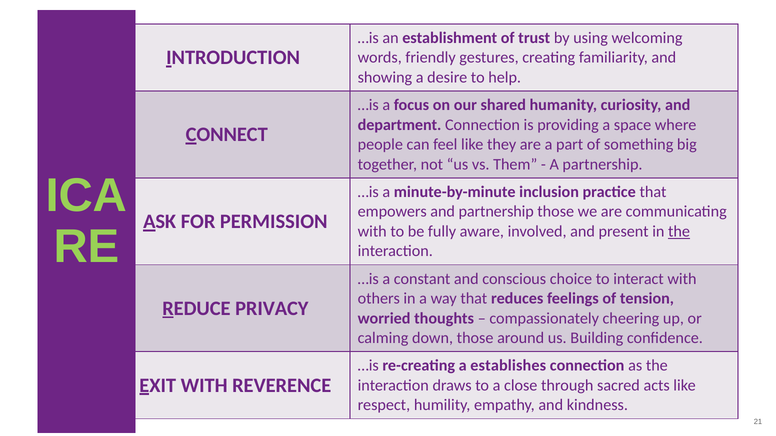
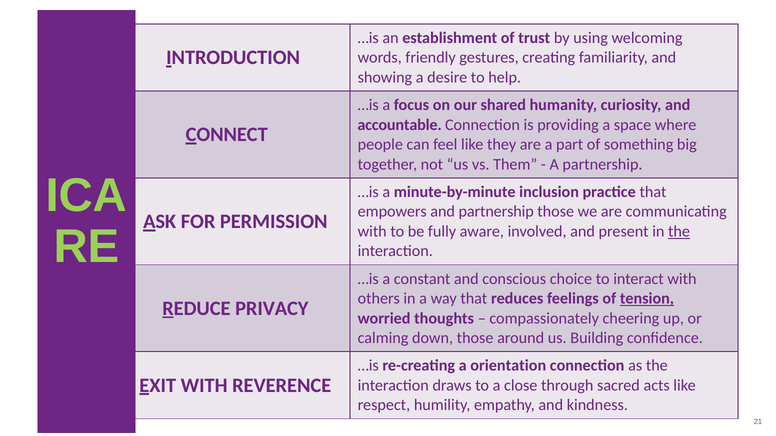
department: department -> accountable (400, 125)
tension underline: none -> present (647, 299)
establishes: establishes -> orientation (508, 366)
